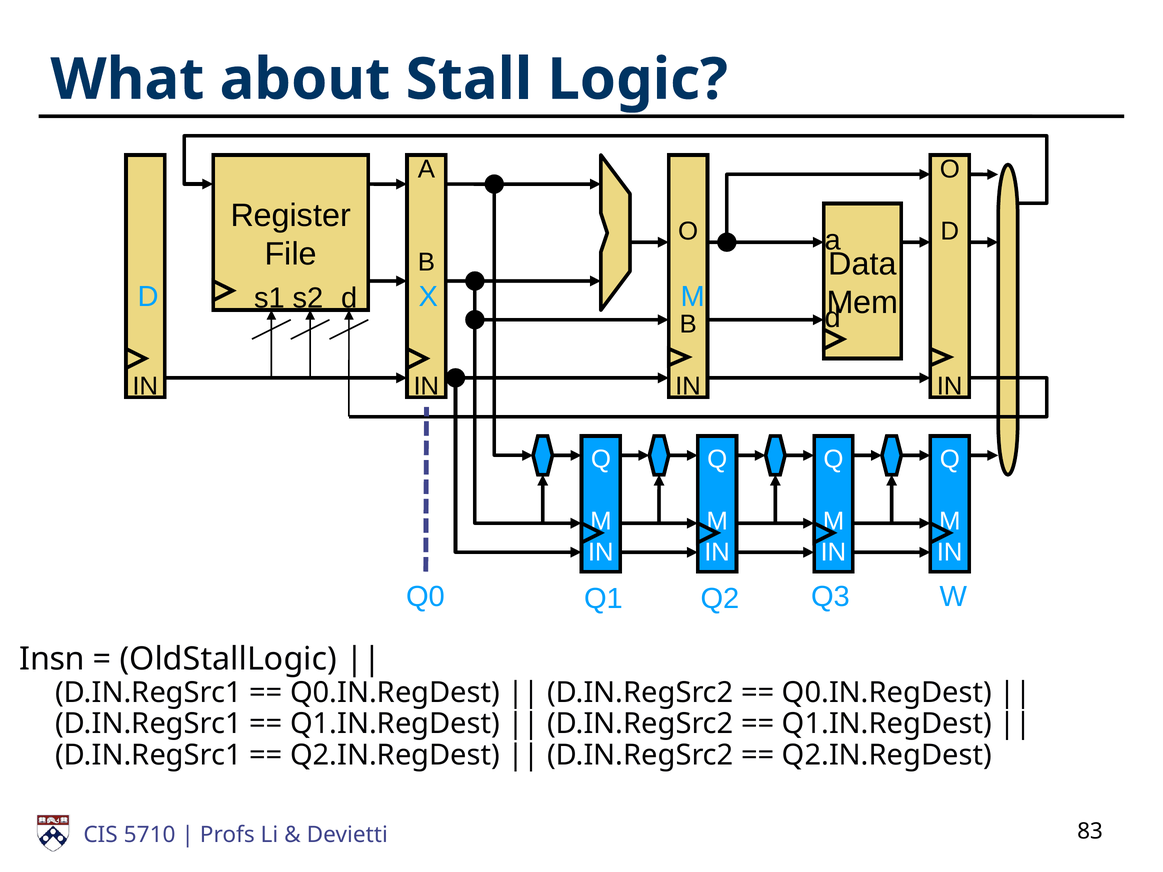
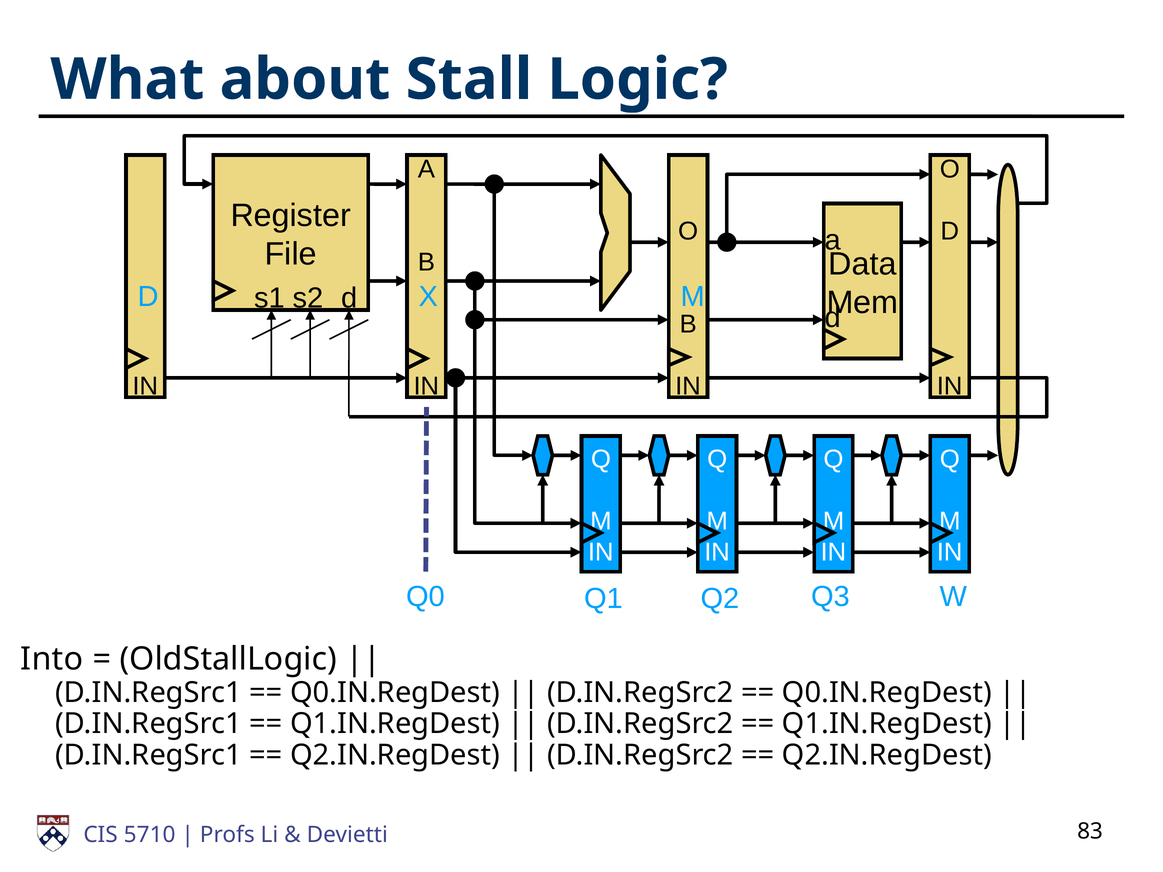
Insn: Insn -> Into (52, 660)
